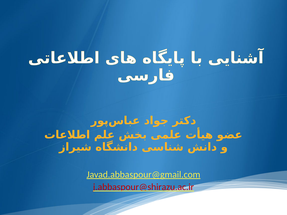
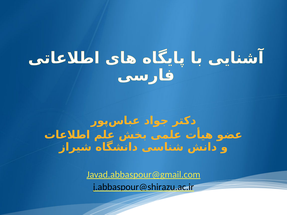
j.abbaspour@shirazu.ac.ir colour: red -> black (143, 187)
